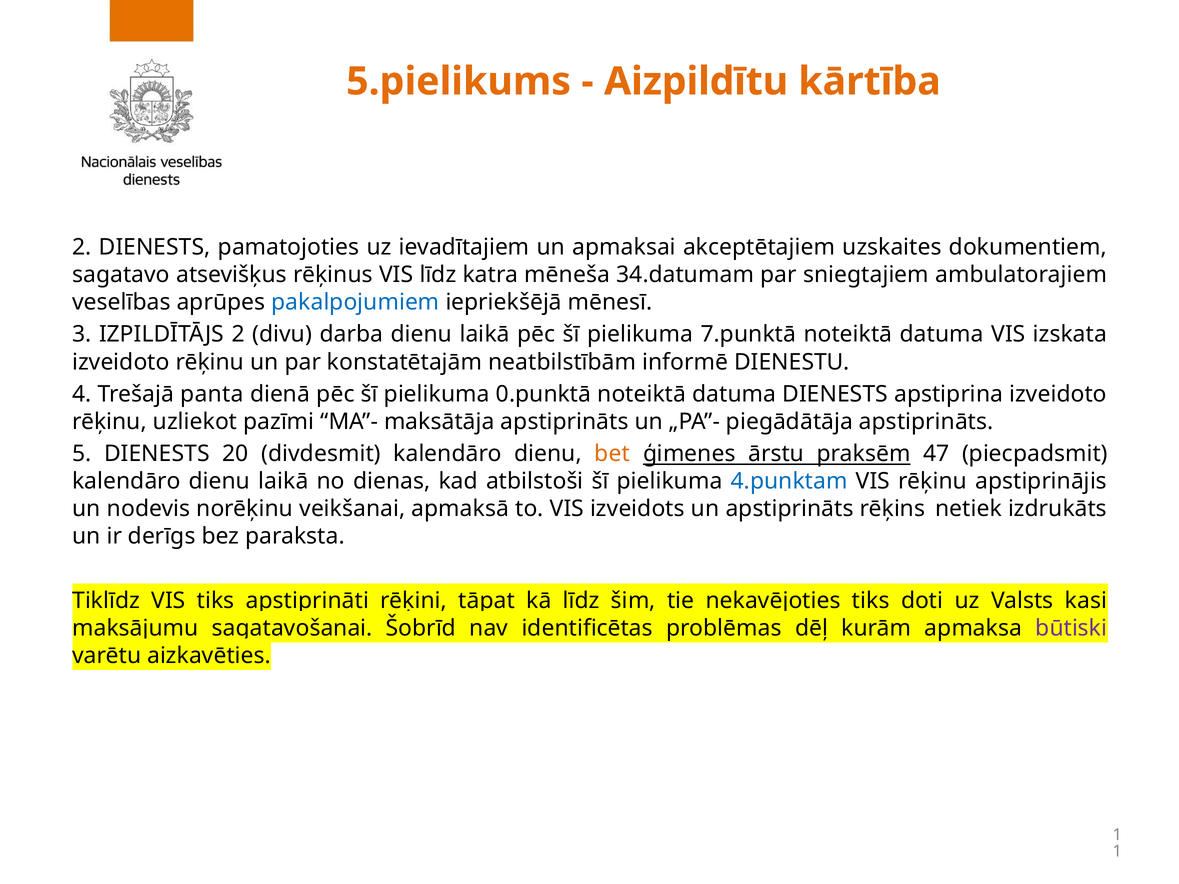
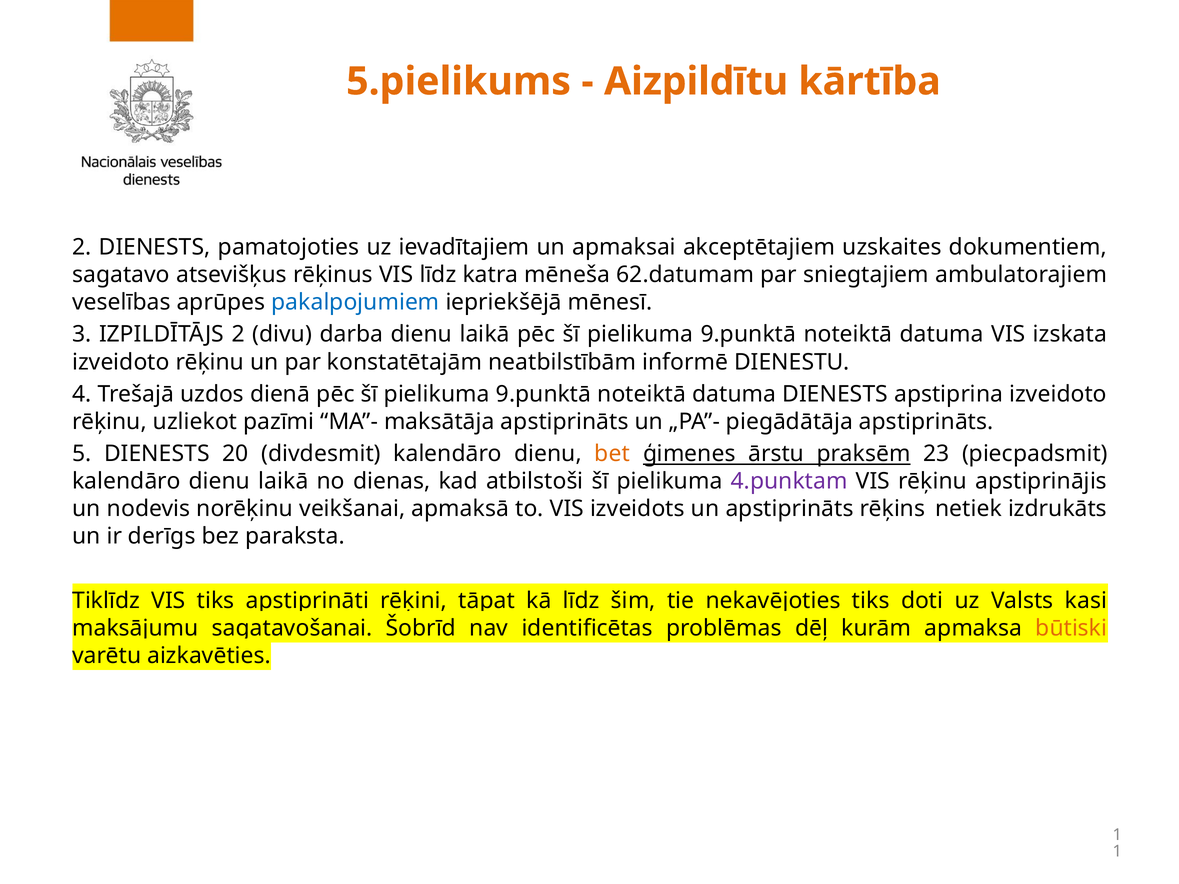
34.datumam: 34.datumam -> 62.datumam (685, 275)
7.punktā: 7.punktā -> 9.punktā (748, 335)
panta: panta -> uzdos (212, 394)
0.punktā: 0.punktā -> 9.punktā (544, 394)
47: 47 -> 23 (936, 454)
4.punktam colour: blue -> purple (789, 481)
būtiski colour: purple -> orange (1071, 628)
